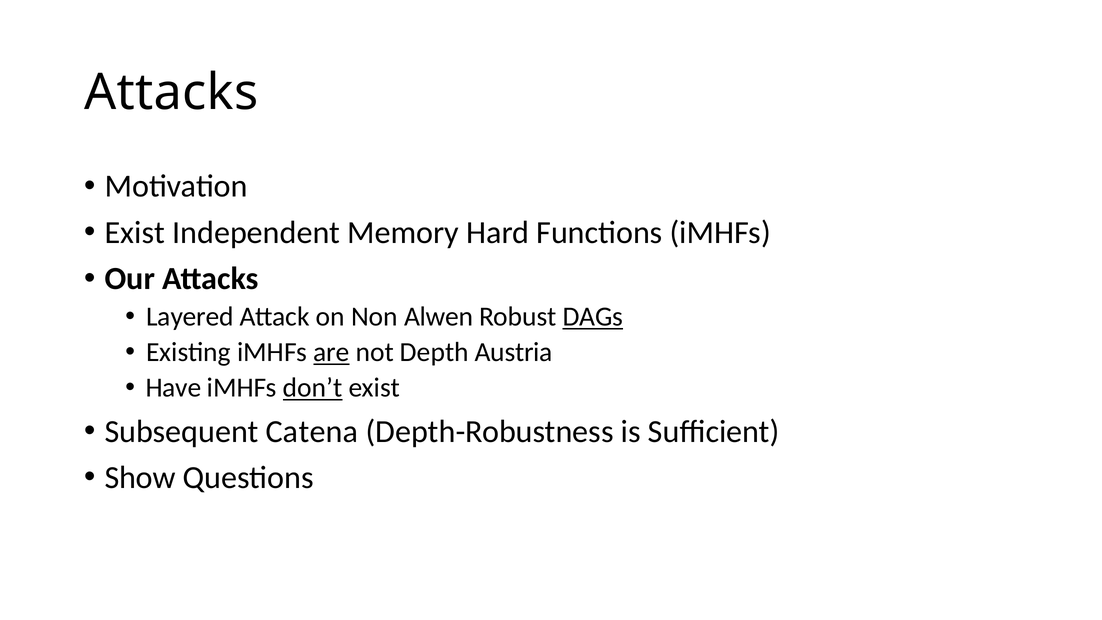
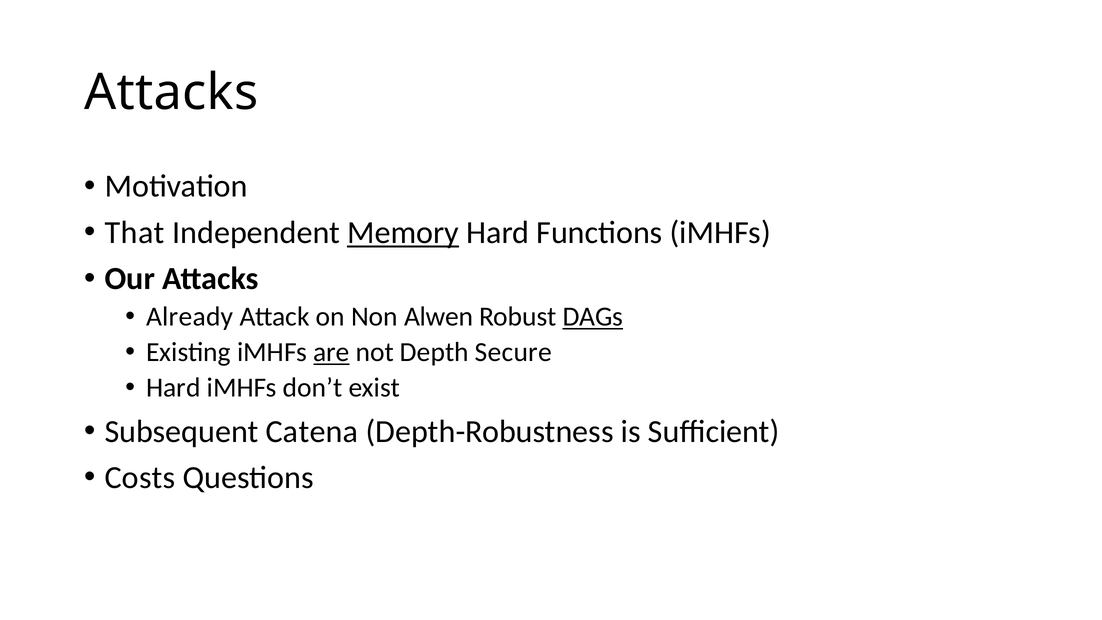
Exist: Exist -> That (135, 233)
Memory underline: none -> present (403, 233)
Layered: Layered -> Already (190, 317)
Austria: Austria -> Secure (513, 352)
Have: Have -> Hard (173, 388)
don’t underline: present -> none (313, 388)
Show: Show -> Costs (140, 478)
